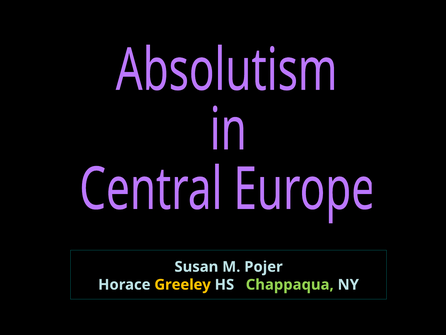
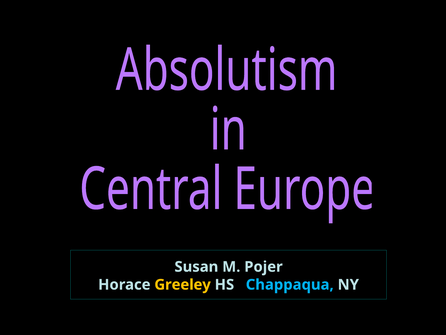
Chappaqua colour: light green -> light blue (290, 284)
